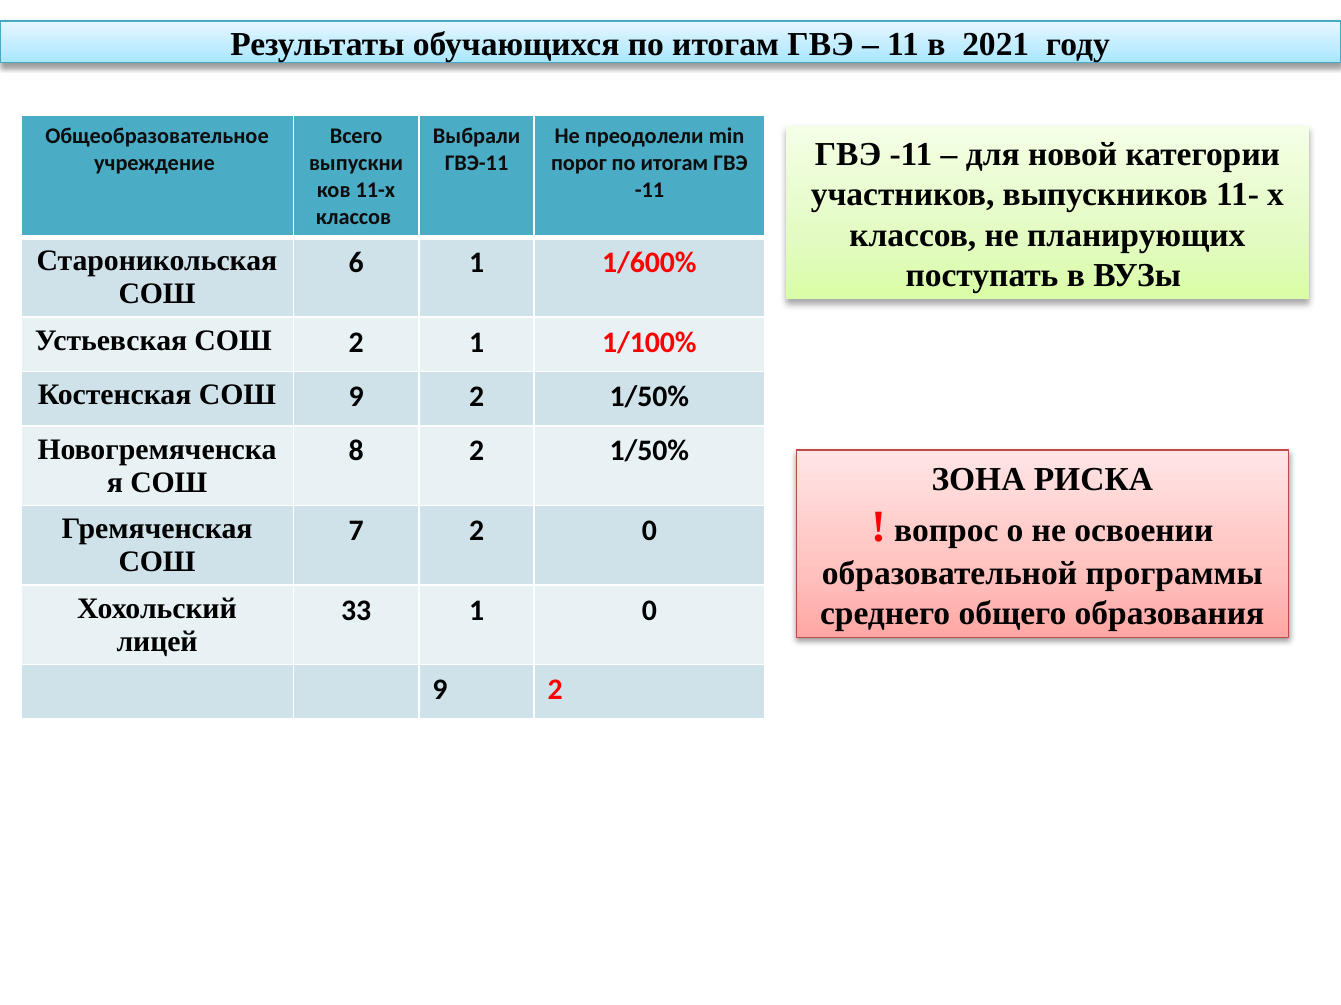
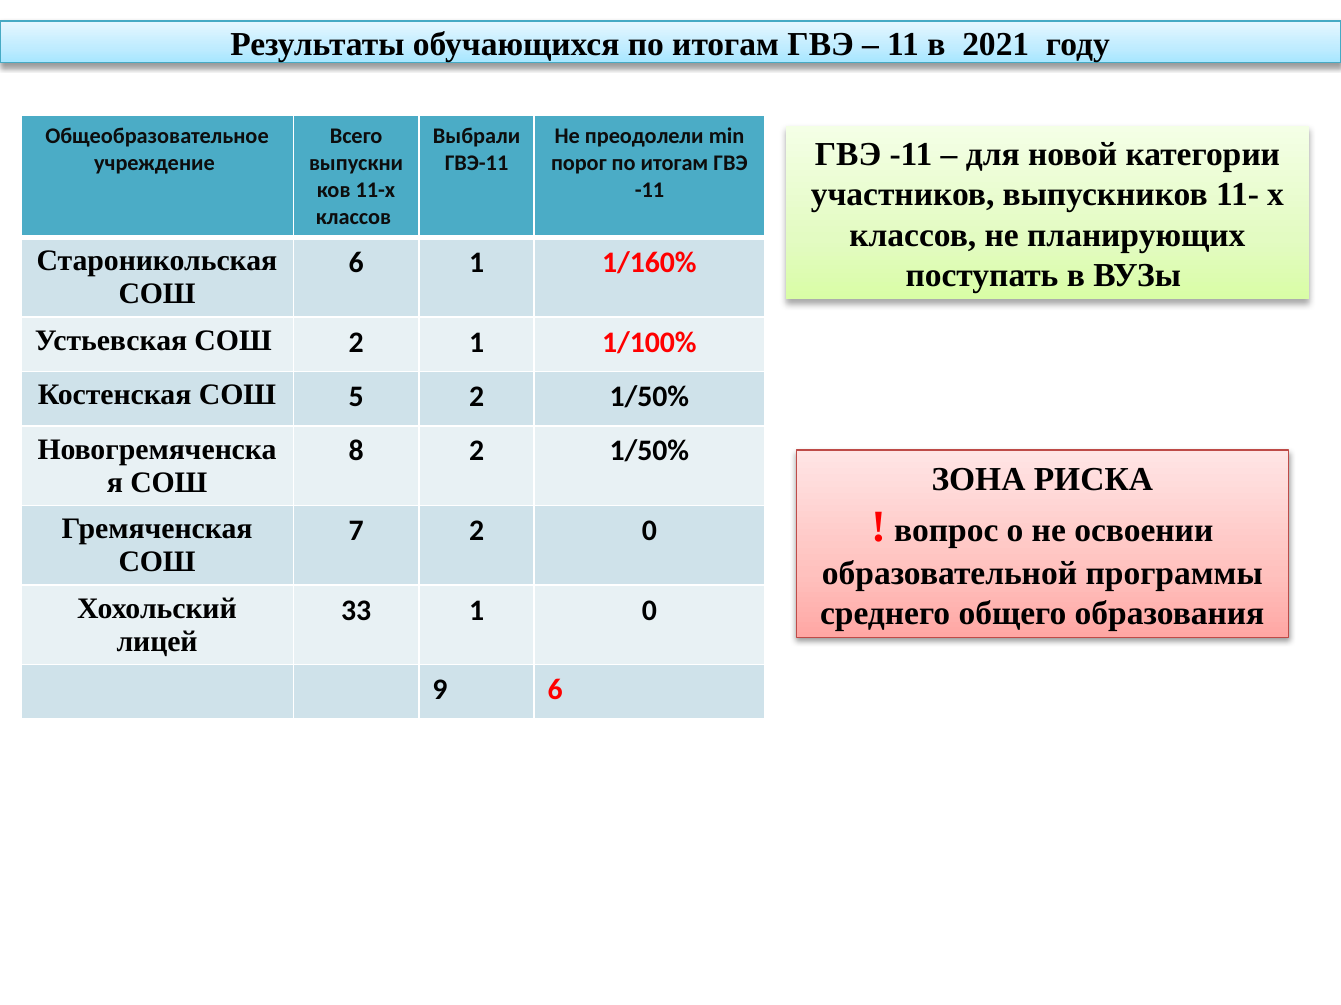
1/600%: 1/600% -> 1/160% (649, 263)
СОШ 9: 9 -> 5 (356, 397)
2: 2 -> 6 (555, 690)
